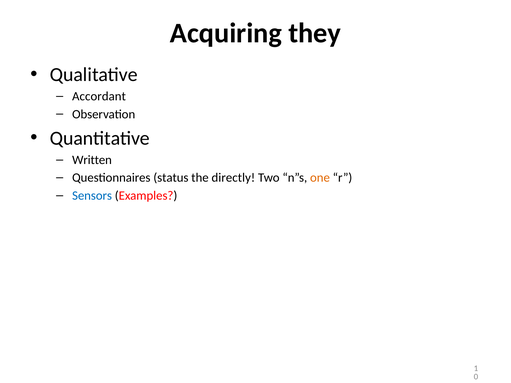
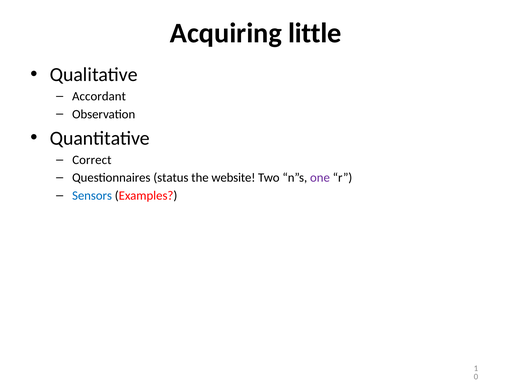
they: they -> little (315, 33)
Written: Written -> Correct (92, 160)
directly: directly -> website (233, 178)
one colour: orange -> purple (320, 178)
